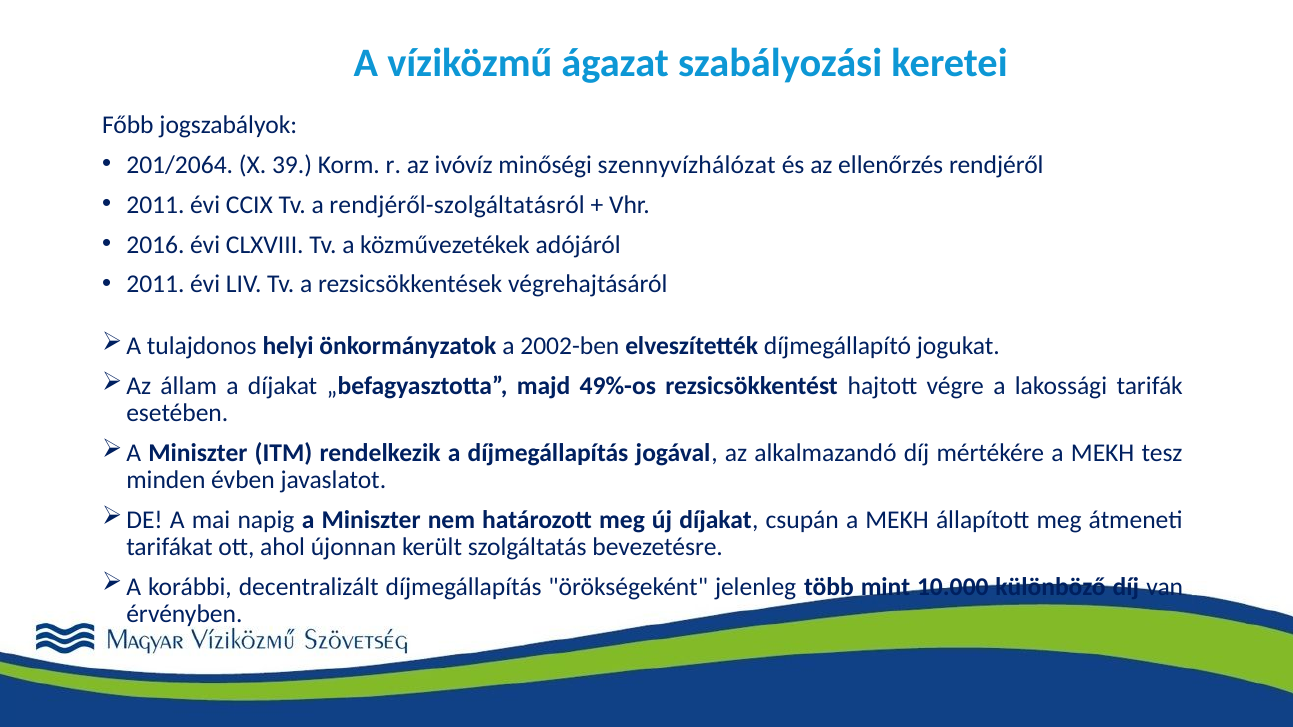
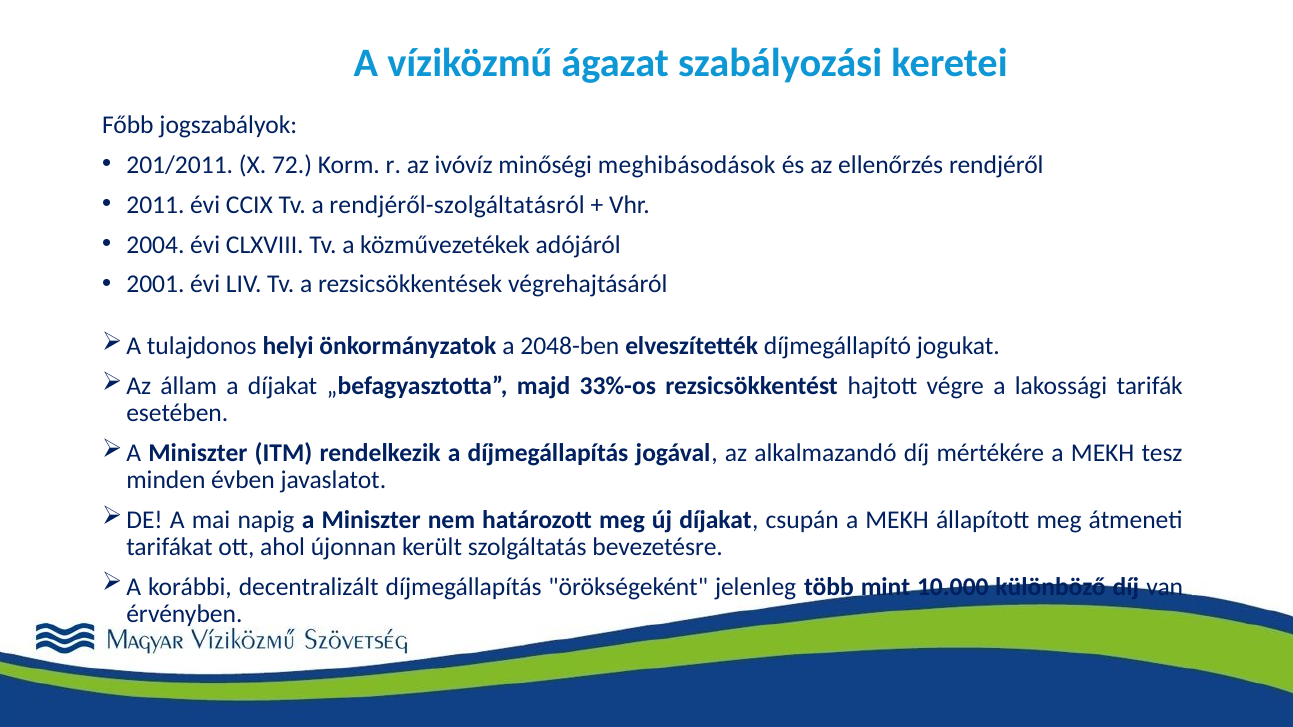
201/2064: 201/2064 -> 201/2011 (180, 165)
39: 39 -> 72 (292, 165)
szennyvízhálózat: szennyvízhálózat -> meghibásodások (687, 165)
2016: 2016 -> 2004 (155, 245)
2011: 2011 -> 2001 (155, 285)
2002-ben: 2002-ben -> 2048-ben (570, 346)
49%-os: 49%-os -> 33%-os (618, 386)
